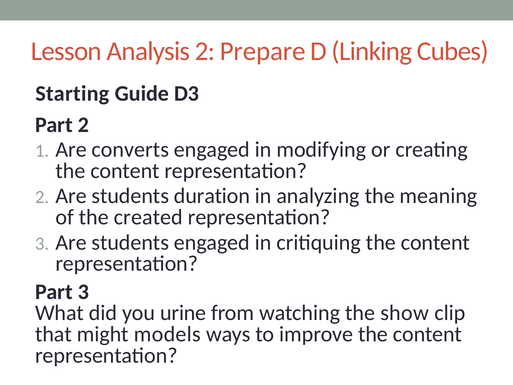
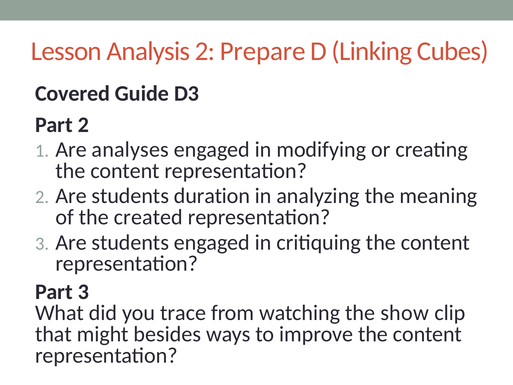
Starting: Starting -> Covered (73, 93)
converts: converts -> analyses (130, 150)
urine: urine -> trace (183, 313)
models: models -> besides (167, 334)
